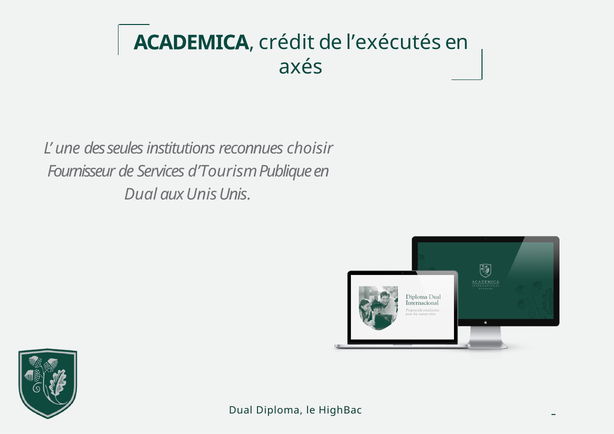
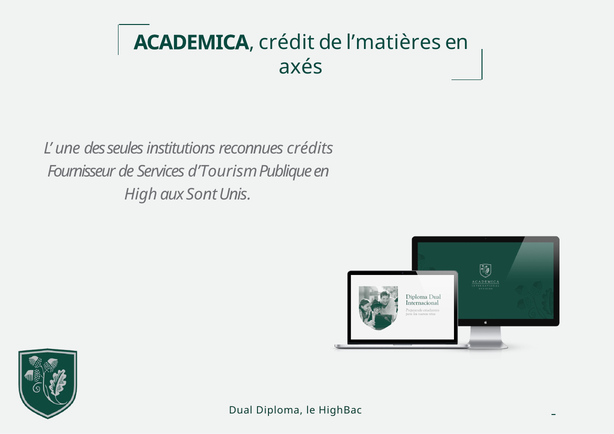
l’exécutés: l’exécutés -> l’matières (394, 43)
choisir: choisir -> crédits (310, 149)
Dual: Dual -> High (141, 195)
aux Unis: Unis -> Sont (202, 195)
